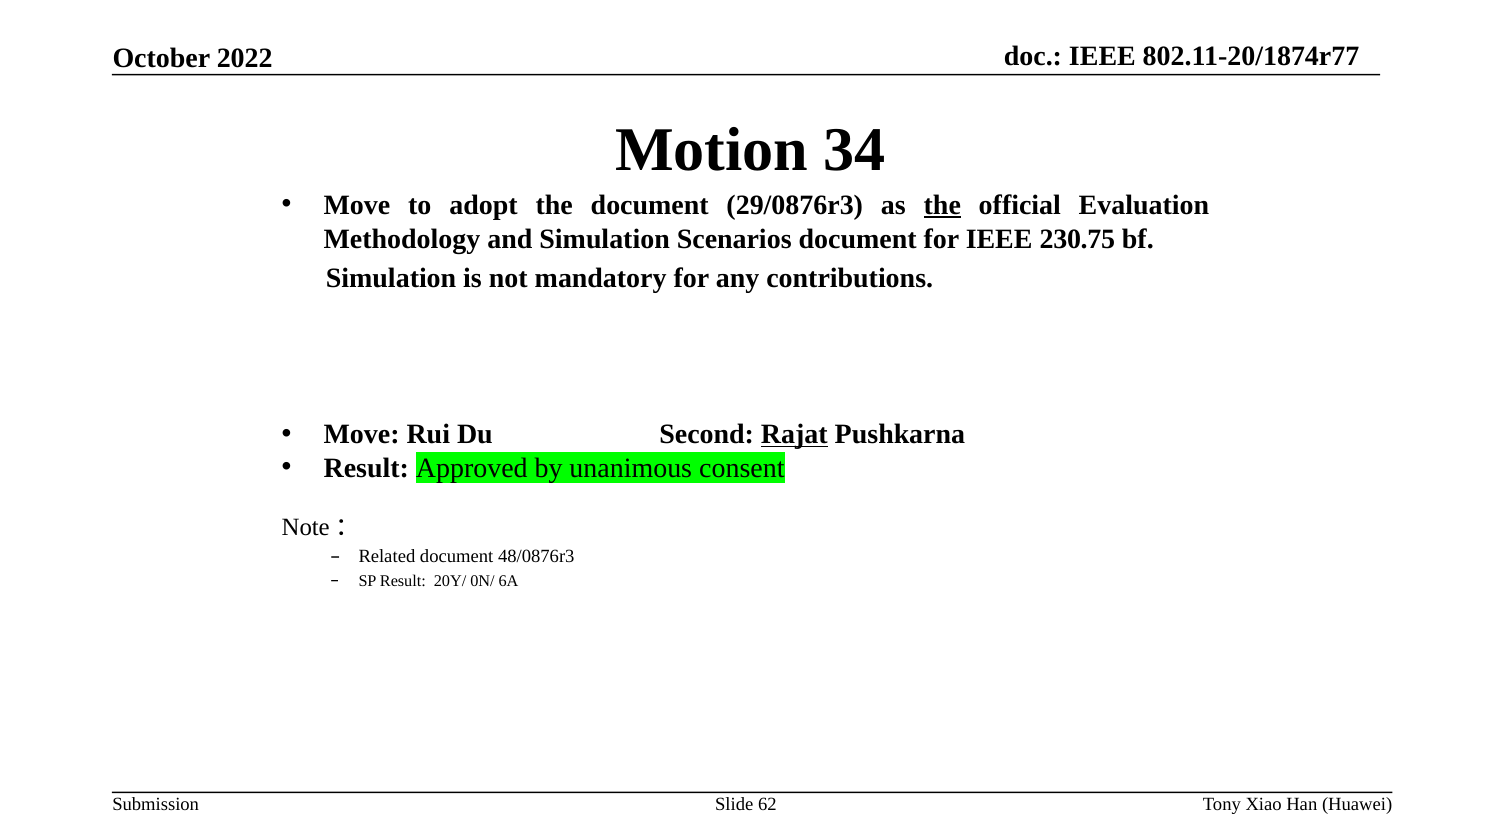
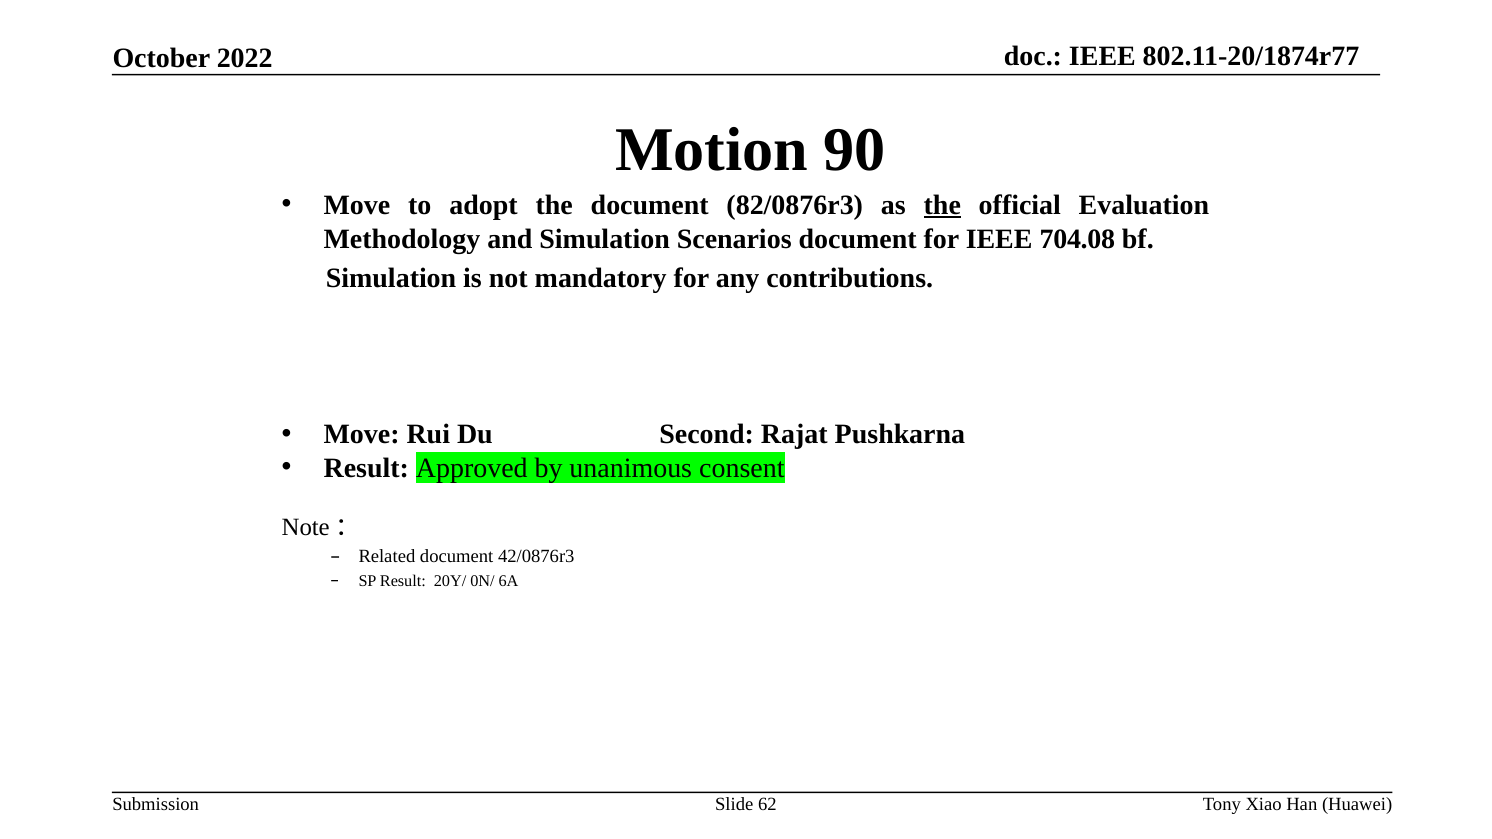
34: 34 -> 90 (855, 150)
29/0876r3: 29/0876r3 -> 82/0876r3 (795, 205)
230.75: 230.75 -> 704.08 (1077, 239)
Rajat underline: present -> none (794, 435)
48/0876r3: 48/0876r3 -> 42/0876r3 (536, 557)
